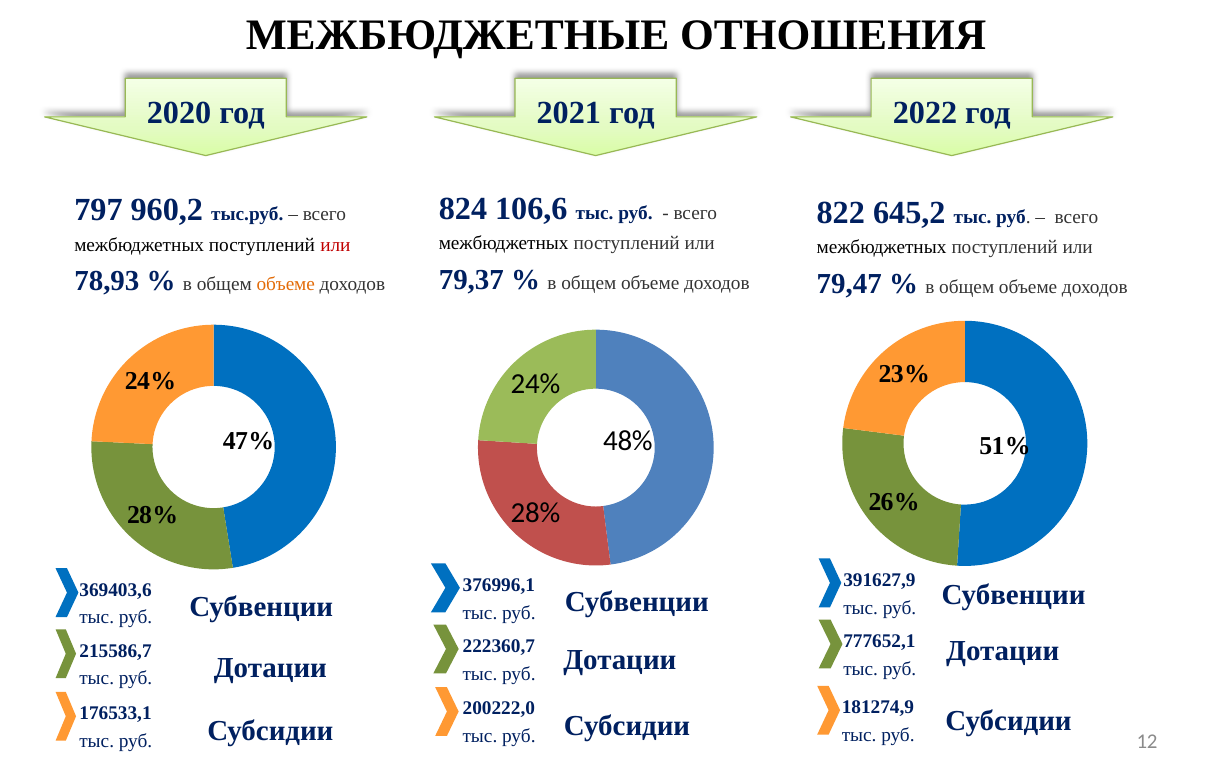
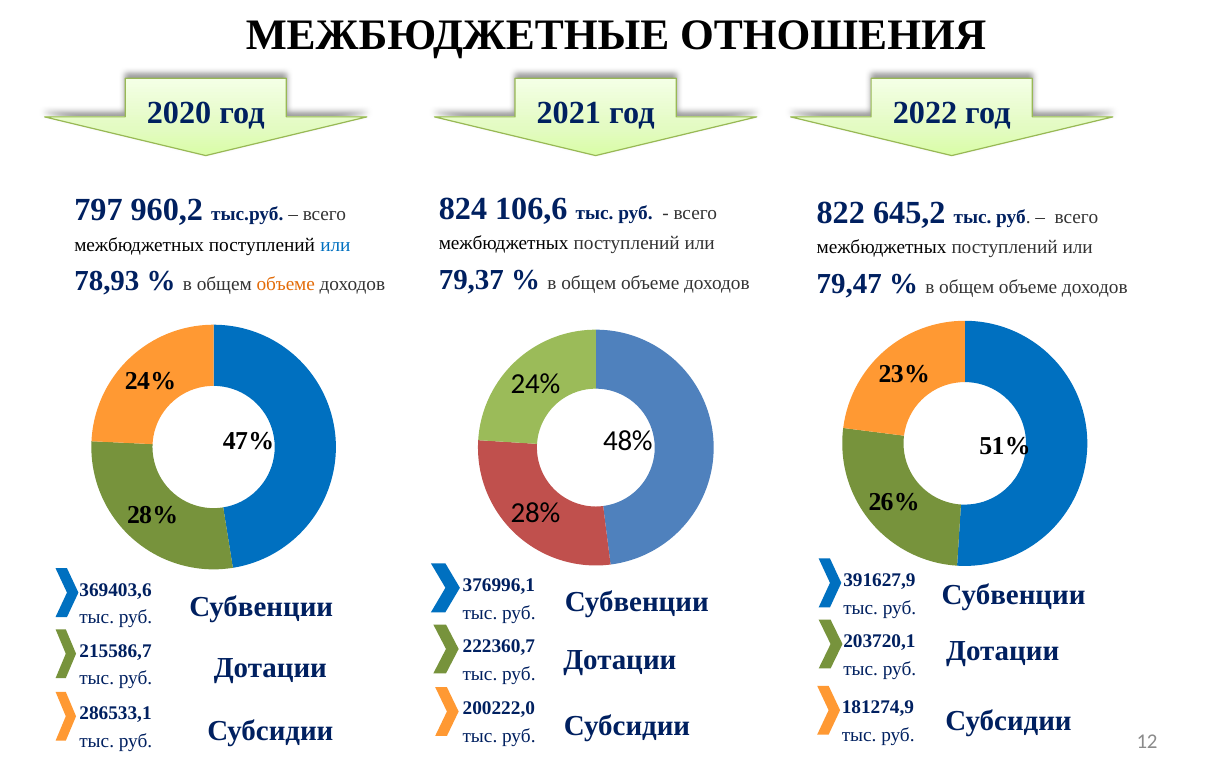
или colour: red -> blue (335, 245)
777652,1: 777652,1 -> 203720,1 (879, 641)
176533,1: 176533,1 -> 286533,1 (116, 713)
